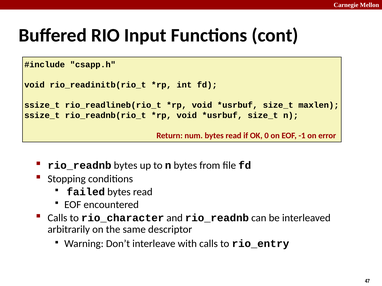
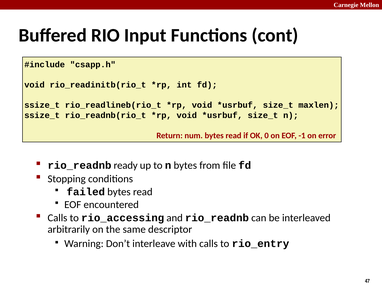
rio_readnb bytes: bytes -> ready (126, 166)
rio_character: rio_character -> rio_accessing (123, 218)
